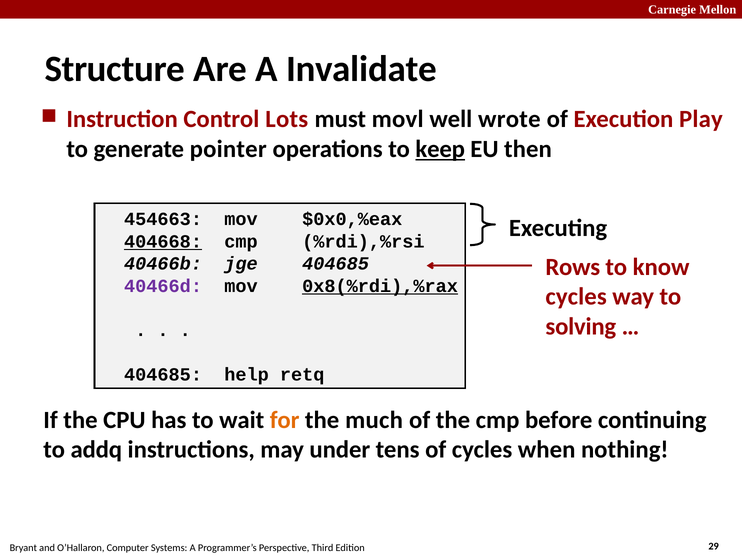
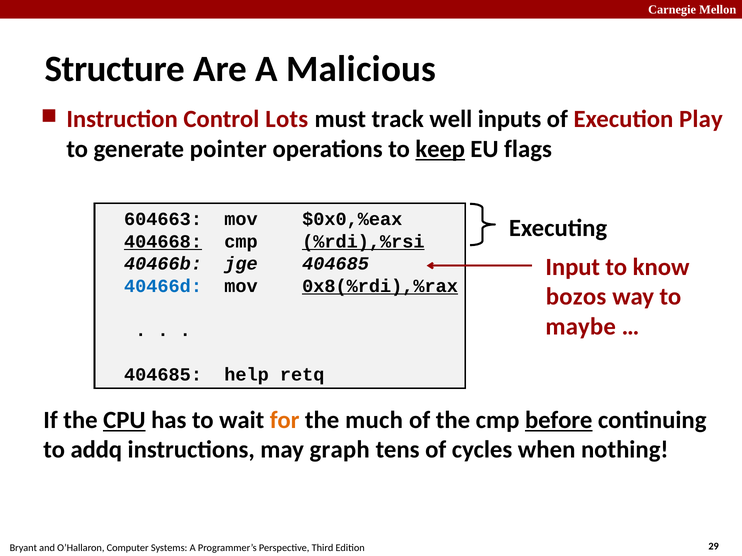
Invalidate: Invalidate -> Malicious (361, 69)
movl: movl -> track (398, 119)
wrote: wrote -> inputs (510, 119)
then: then -> flags (528, 149)
454663: 454663 -> 604663 (163, 219)
%rdi),%rsi underline: none -> present (363, 242)
Rows: Rows -> Input (573, 267)
40466d colour: purple -> blue (163, 286)
cycles: cycles -> bozos (576, 297)
solving: solving -> maybe (581, 327)
CPU underline: none -> present (124, 420)
before underline: none -> present (559, 420)
under: under -> graph (340, 450)
